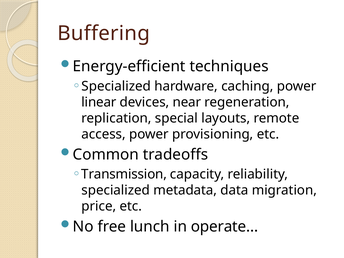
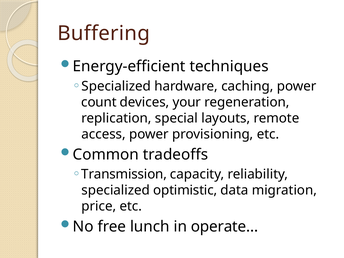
linear: linear -> count (99, 102)
near: near -> your (187, 102)
metadata: metadata -> optimistic (185, 190)
